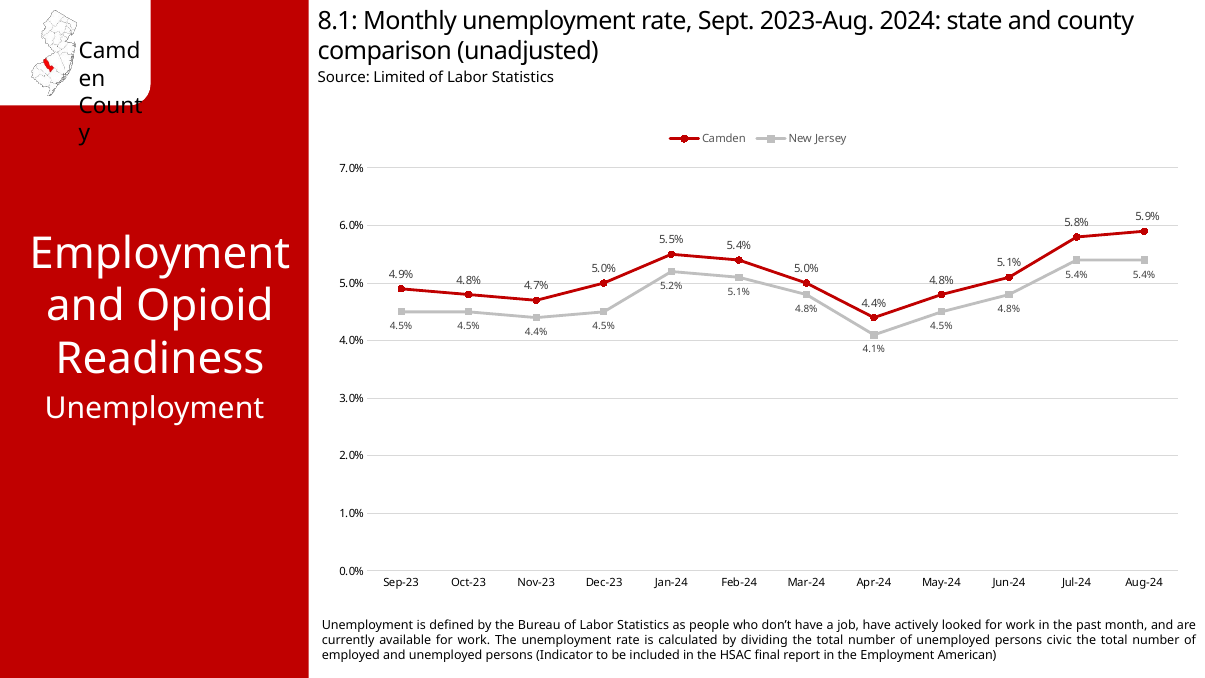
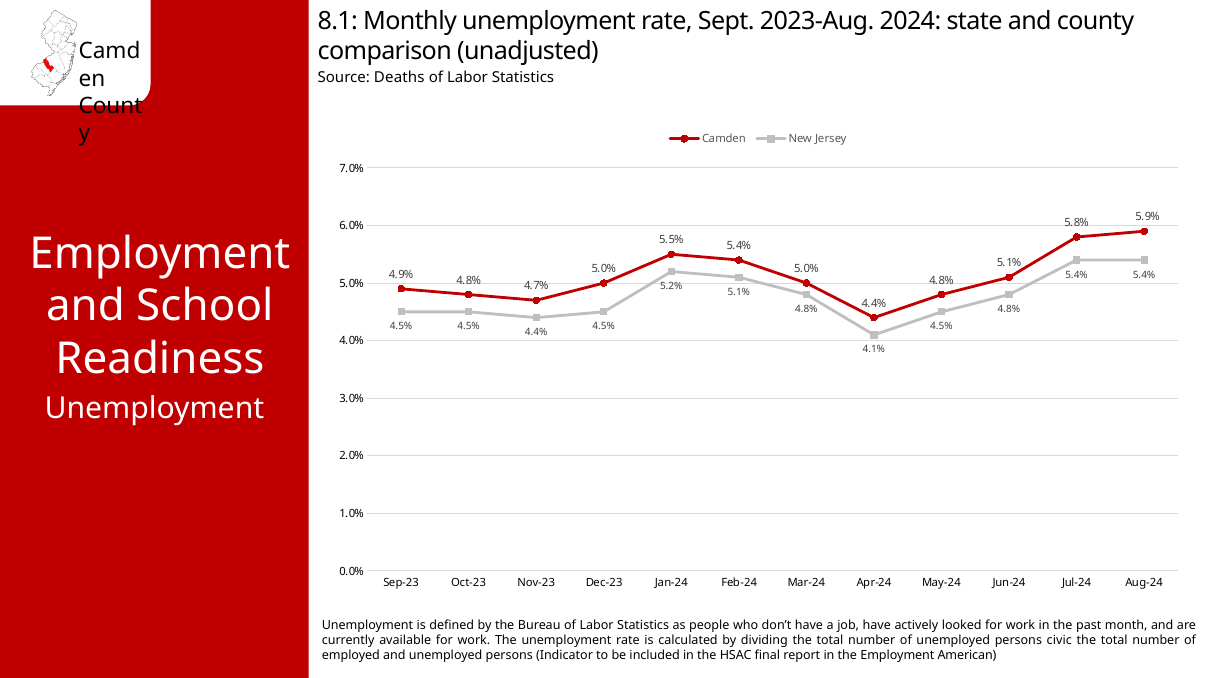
Limited: Limited -> Deaths (399, 78)
Opioid: Opioid -> School (205, 306)
